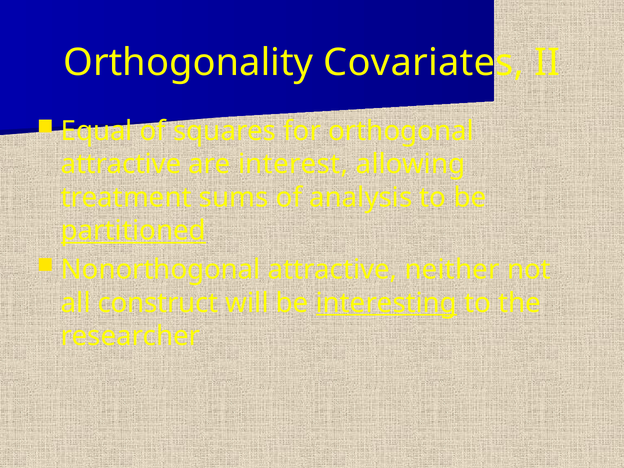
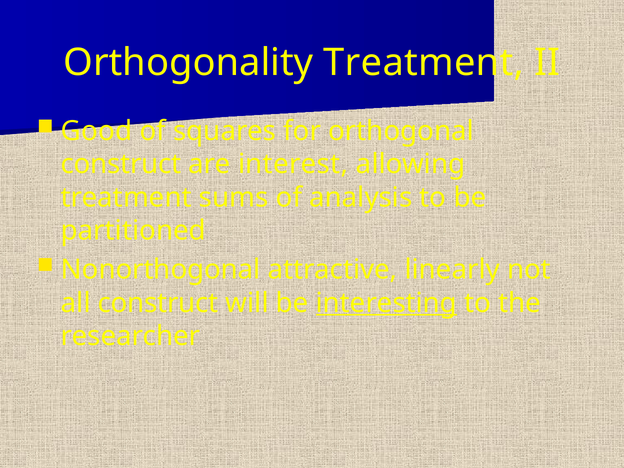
Orthogonality Covariates: Covariates -> Treatment (424, 62)
Equal: Equal -> Good (97, 131)
attractive: attractive -> construct (121, 164)
partitioned underline: present -> none (133, 231)
neither: neither -> linearly (452, 270)
